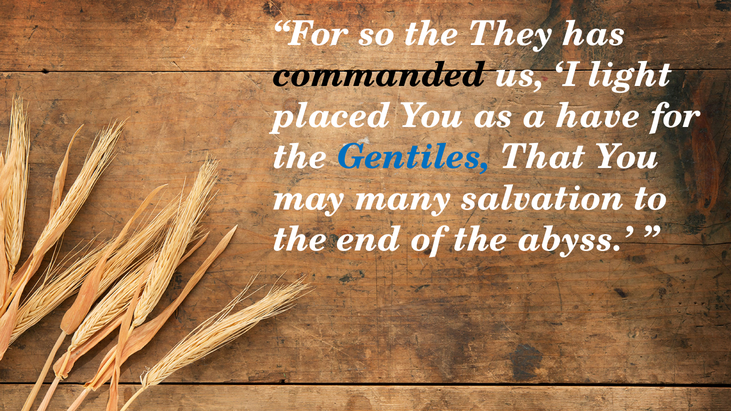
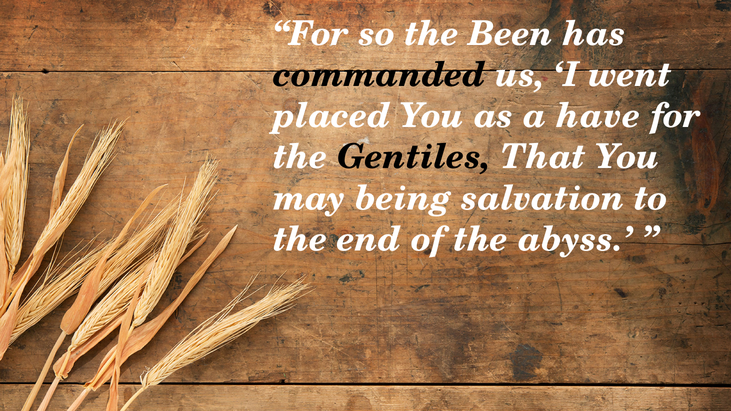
They: They -> Been (511, 34)
light: light -> went (630, 75)
Gentiles colour: blue -> black (414, 157)
many: many -> being (403, 198)
